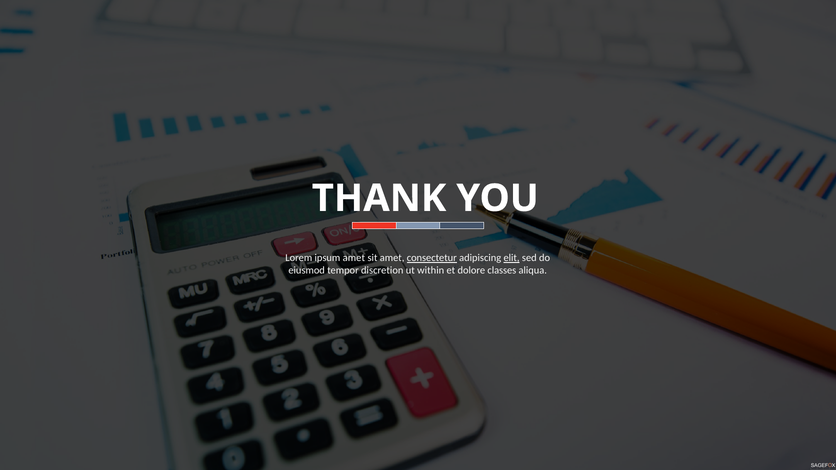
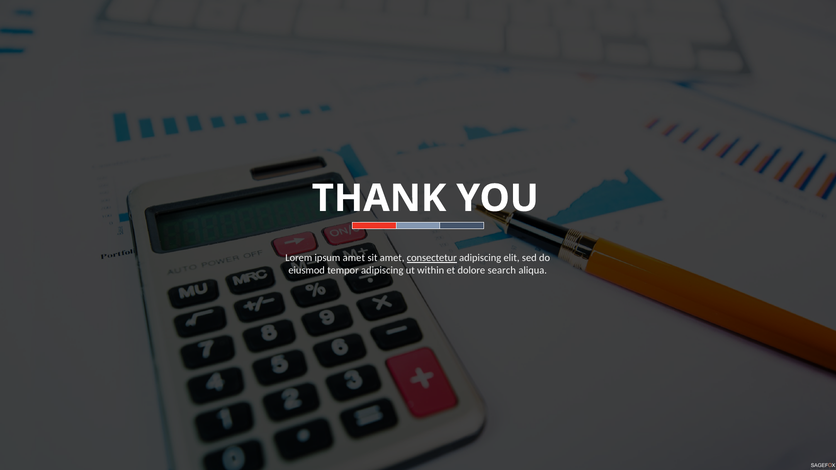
elit underline: present -> none (512, 258)
tempor discretion: discretion -> adipiscing (382, 271)
classes: classes -> search (502, 271)
